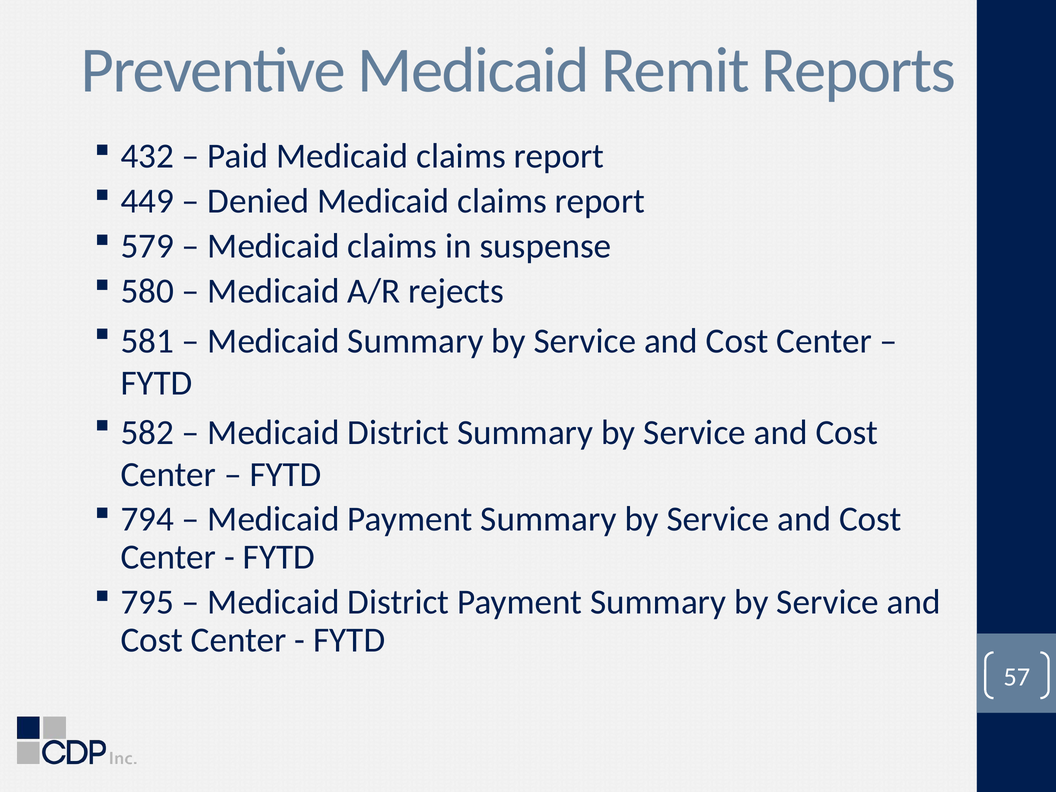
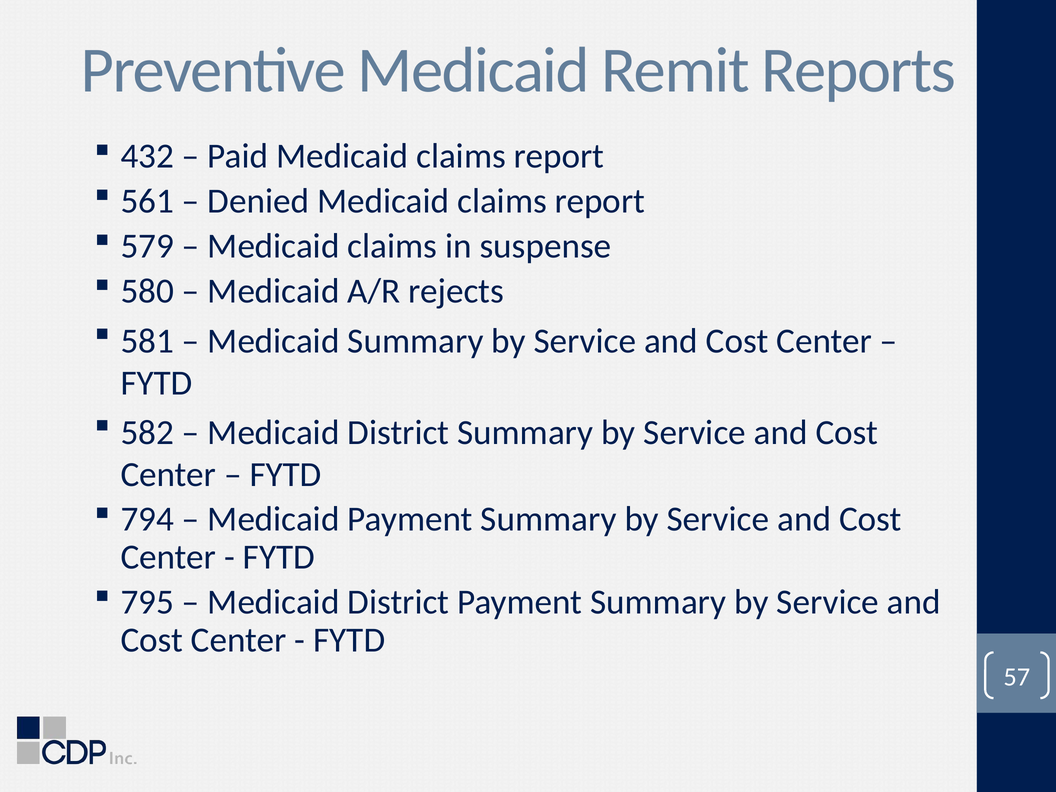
449: 449 -> 561 (147, 201)
